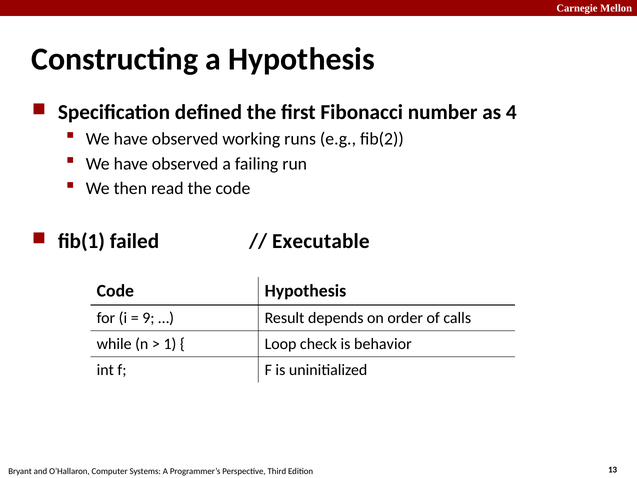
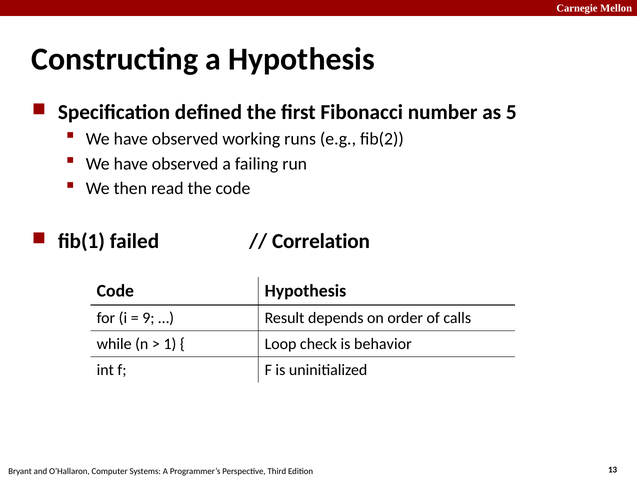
4: 4 -> 5 (511, 112)
Executable: Executable -> Correlation (321, 241)
